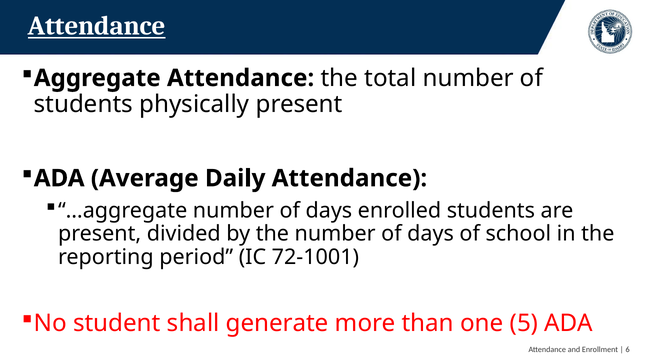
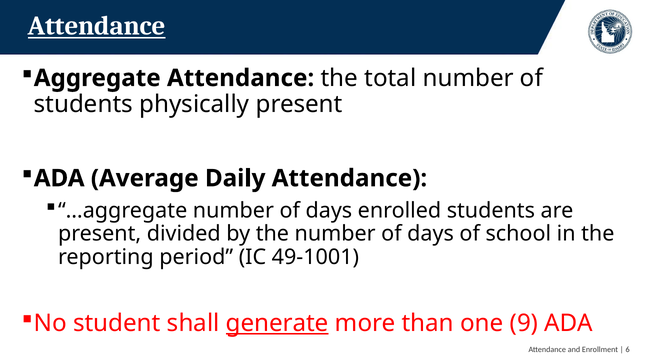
72-1001: 72-1001 -> 49-1001 (315, 257)
generate underline: none -> present (277, 323)
5: 5 -> 9 (524, 323)
